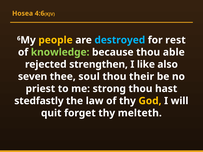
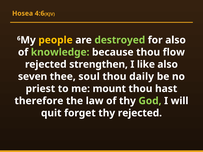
destroyed colour: light blue -> light green (120, 40)
for rest: rest -> also (176, 40)
able: able -> flow (174, 52)
their: their -> daily (142, 77)
strong: strong -> mount (109, 89)
stedfastly: stedfastly -> therefore (39, 101)
God colour: yellow -> light green (150, 101)
thy melteth: melteth -> rejected (140, 113)
